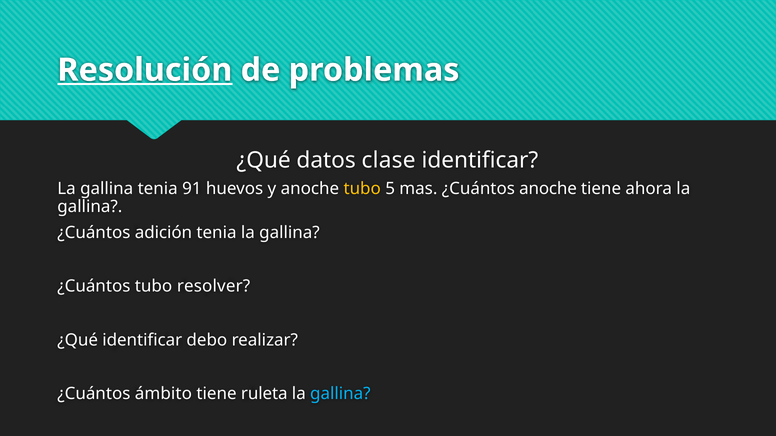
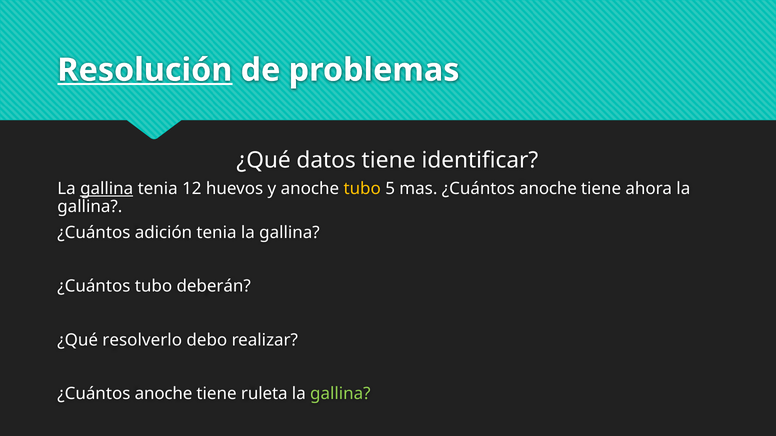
datos clase: clase -> tiene (389, 161)
gallina underline: none -> present (107, 189)
91: 91 -> 12 (192, 189)
resolver: resolver -> deberán (214, 287)
¿Qué identificar: identificar -> resolverlo (142, 340)
ámbito: ámbito -> anoche (164, 394)
gallina colour: light blue -> light green (340, 394)
